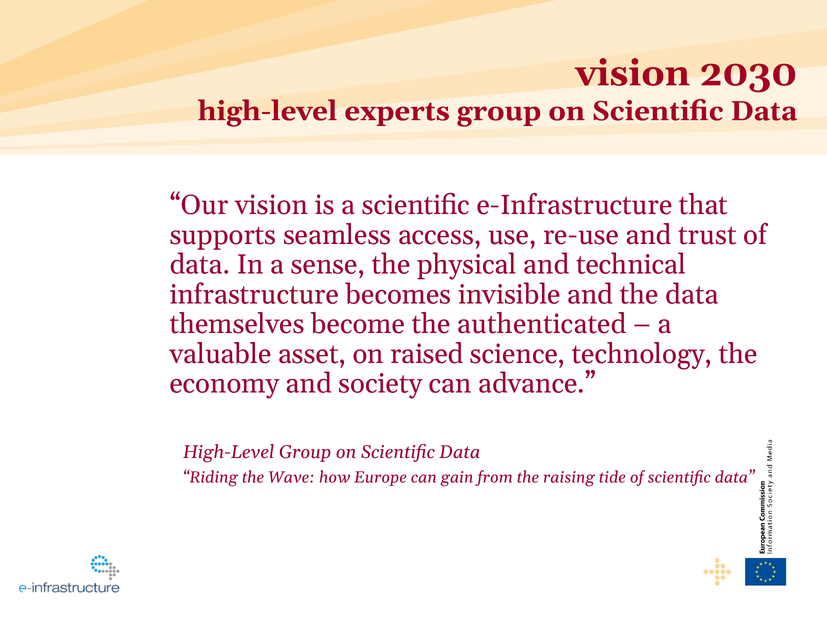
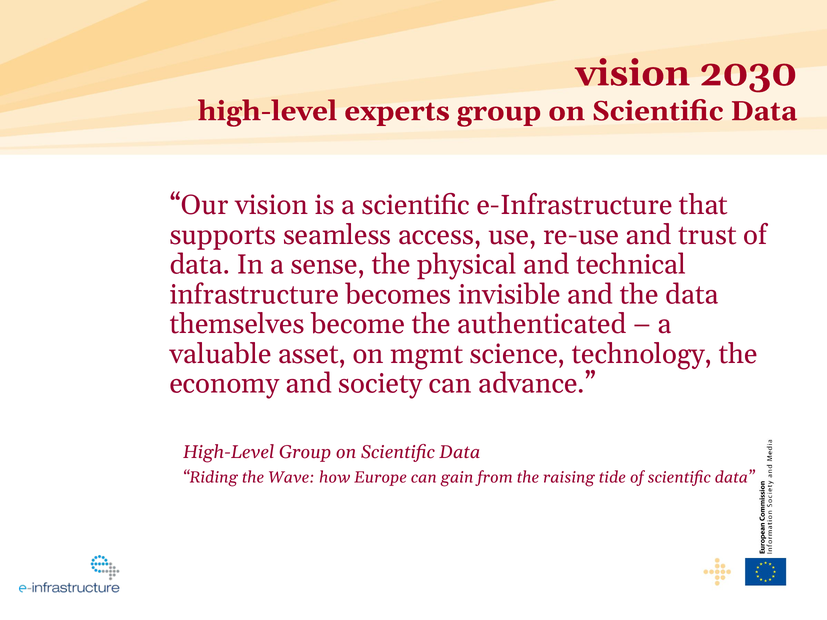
raised: raised -> mgmt (427, 354)
